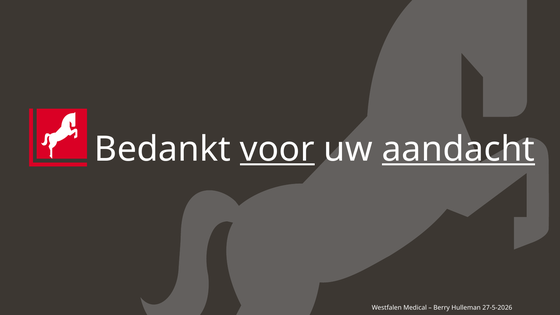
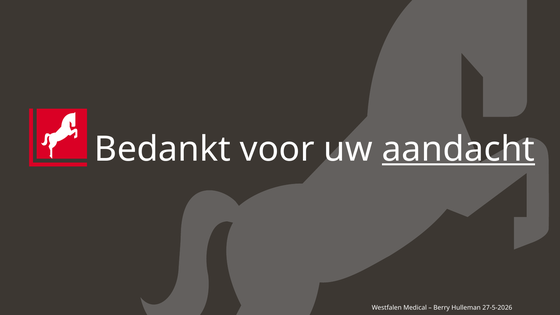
voor underline: present -> none (277, 149)
